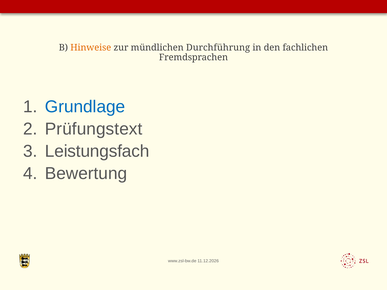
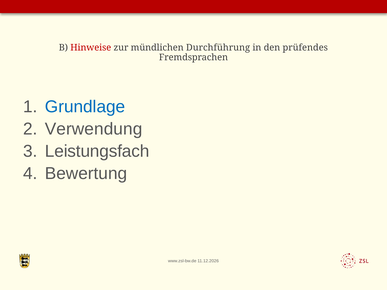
Hinweise colour: orange -> red (91, 48)
fachlichen: fachlichen -> prüfendes (305, 48)
Prüfungstext: Prüfungstext -> Verwendung (94, 129)
